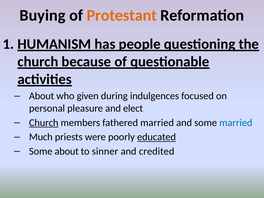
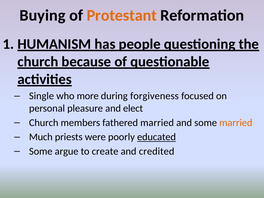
About: About -> Single (41, 96)
given: given -> more (88, 96)
indulgences: indulgences -> forgiveness (154, 96)
Church underline: present -> none (44, 123)
married colour: blue -> orange (236, 123)
Some about: about -> argue (67, 151)
sinner: sinner -> create (105, 151)
